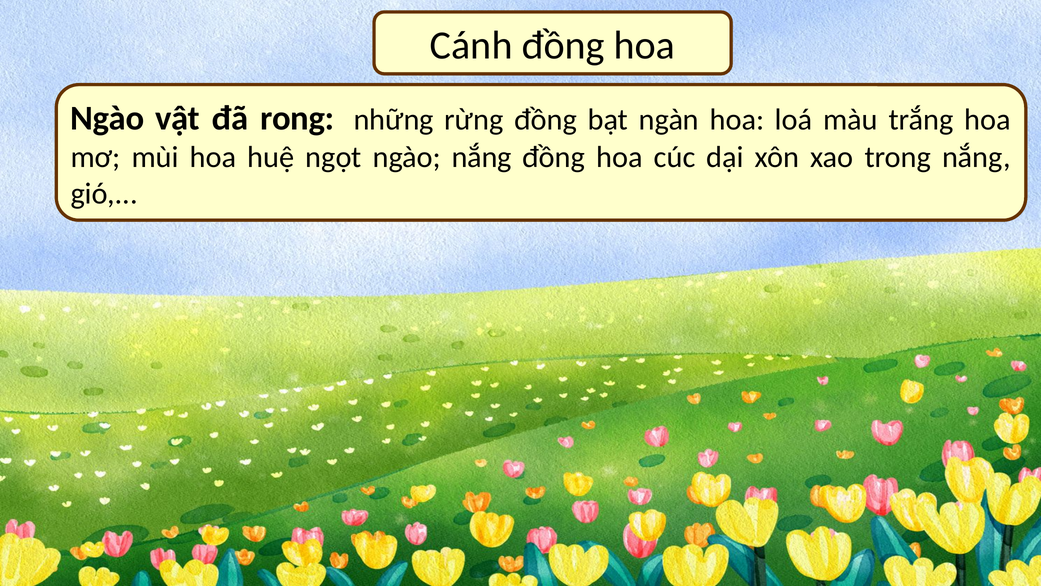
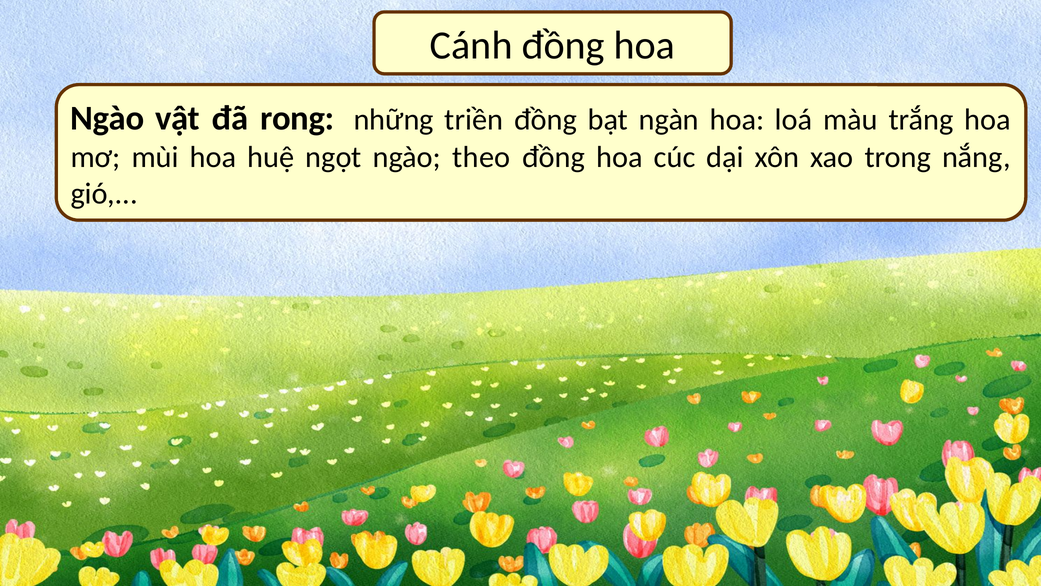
rừng: rừng -> triền (474, 120)
ngào nắng: nắng -> theo (481, 157)
